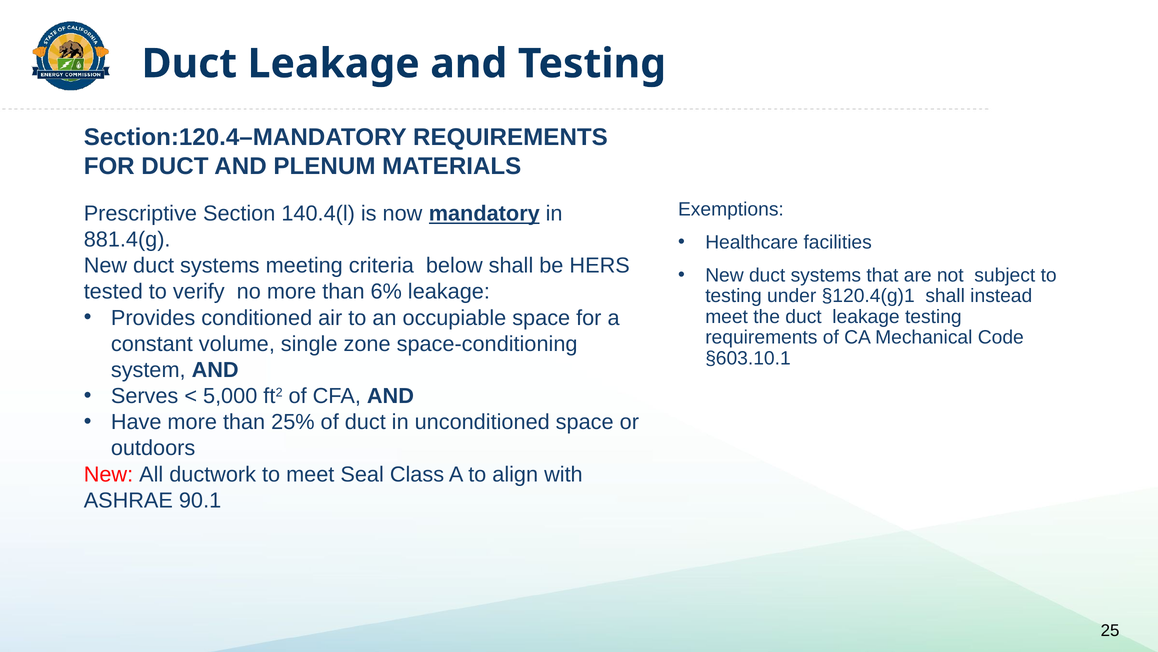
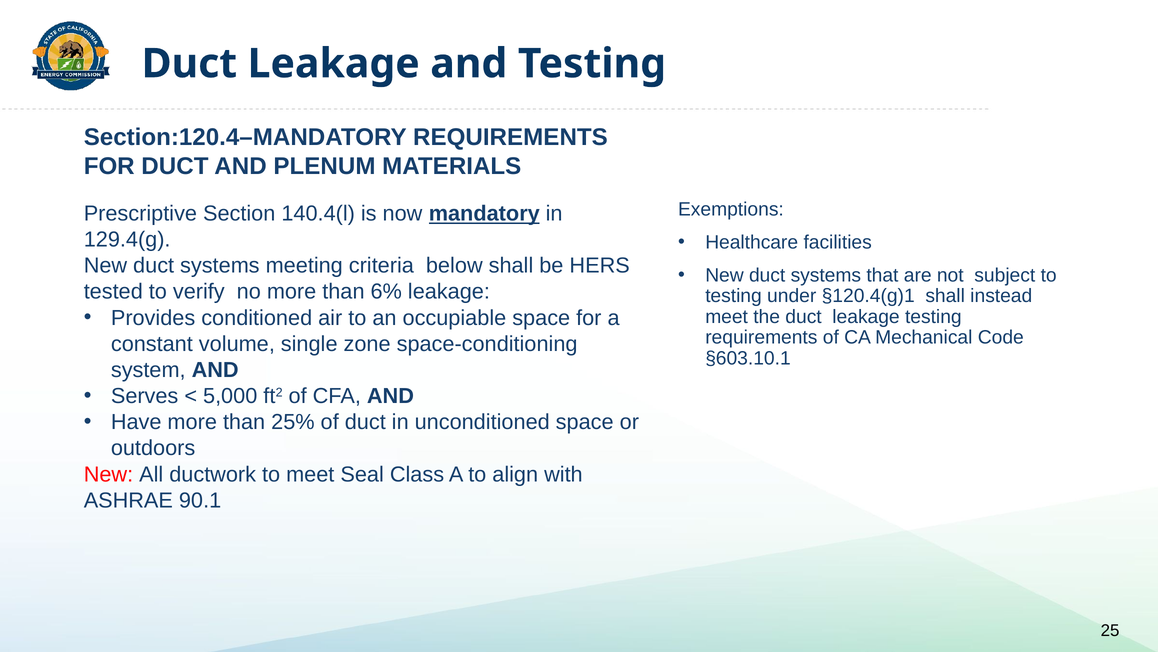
881.4(g: 881.4(g -> 129.4(g (127, 239)
